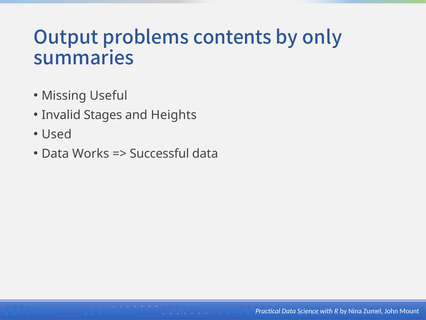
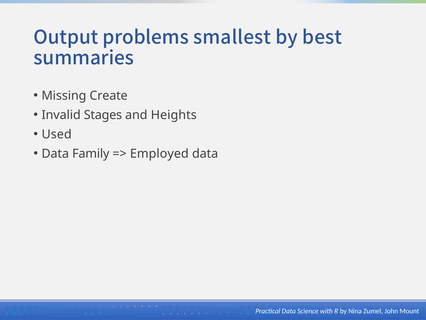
contents: contents -> smallest (232, 38)
only: only -> best (322, 38)
Useful: Useful -> Create (109, 96)
Works: Works -> Family (91, 154)
Successful: Successful -> Employed (159, 154)
